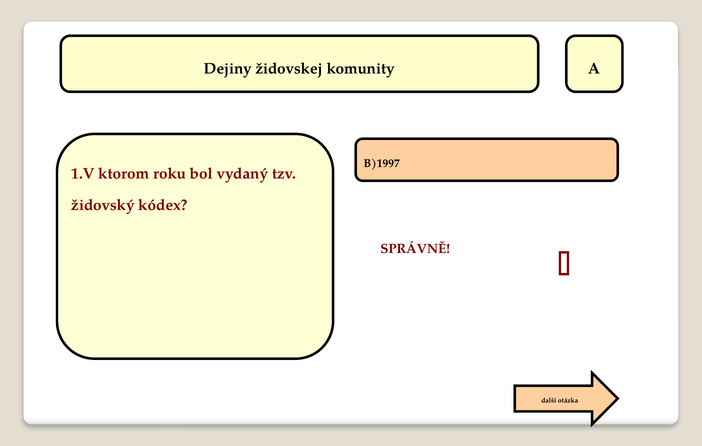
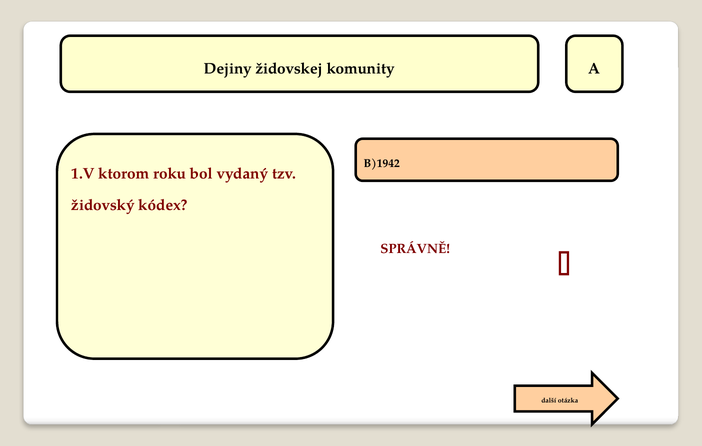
B)1997: B)1997 -> B)1942 (382, 163)
